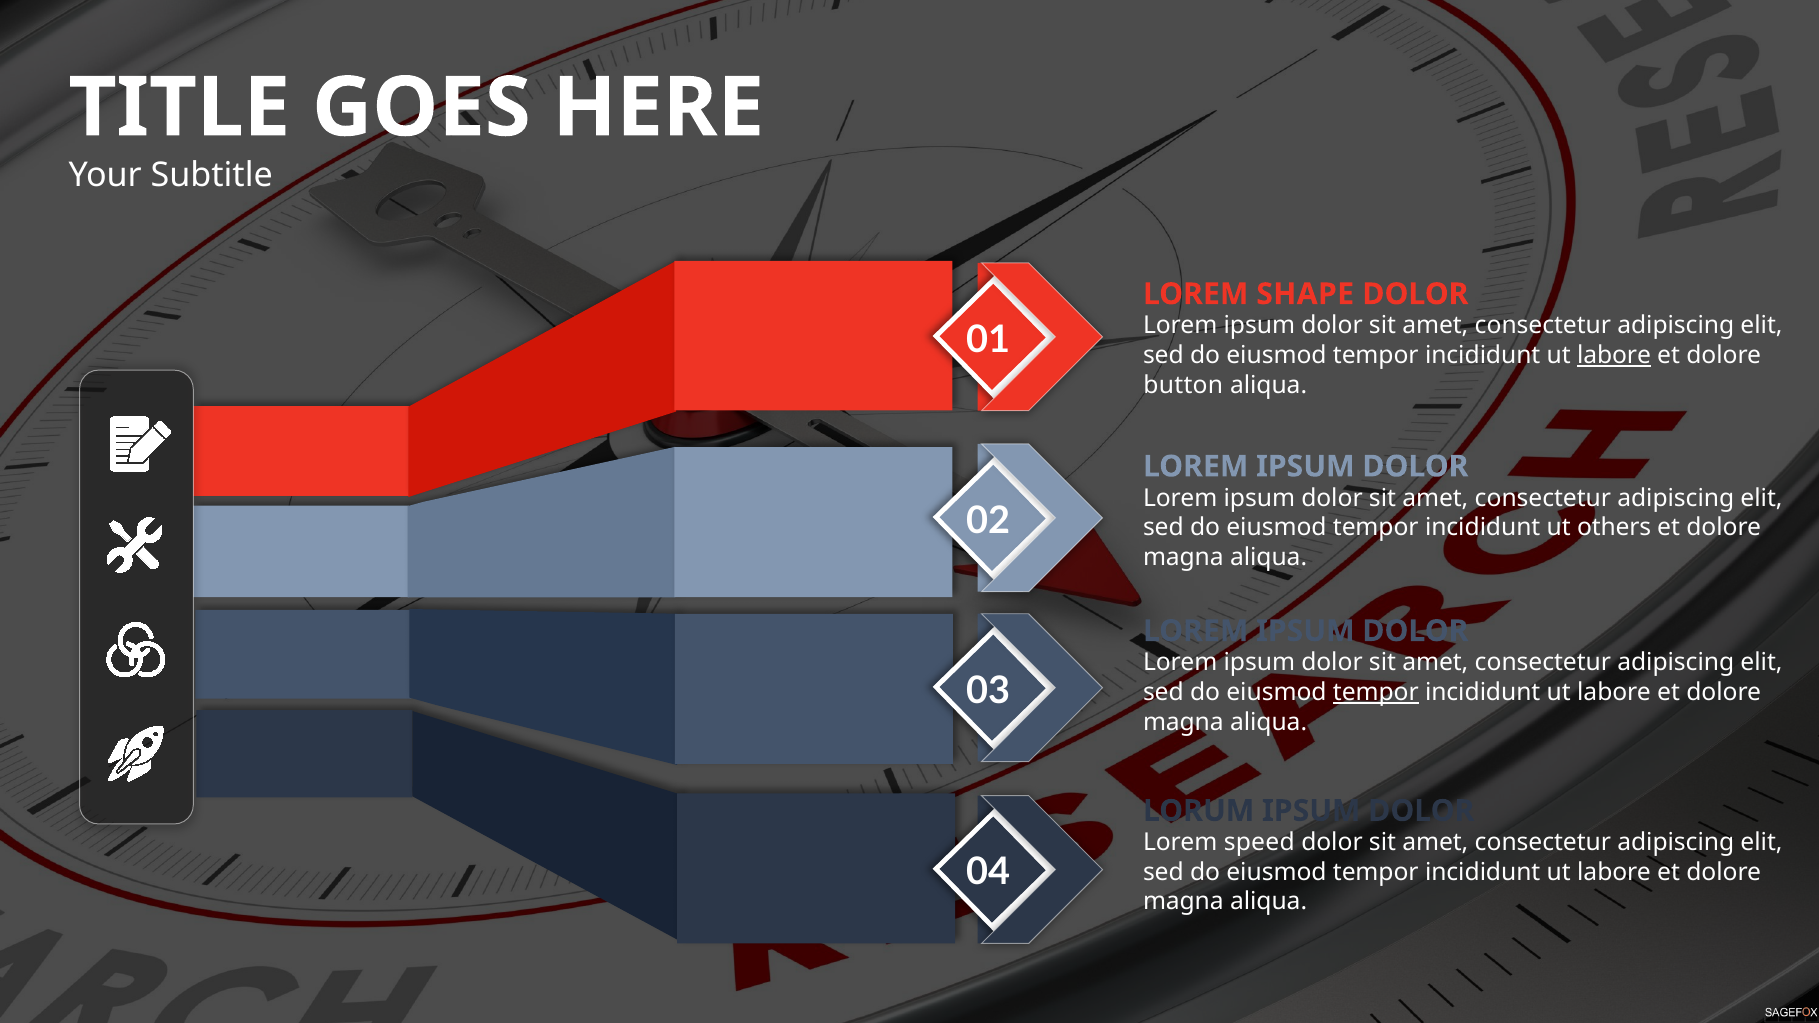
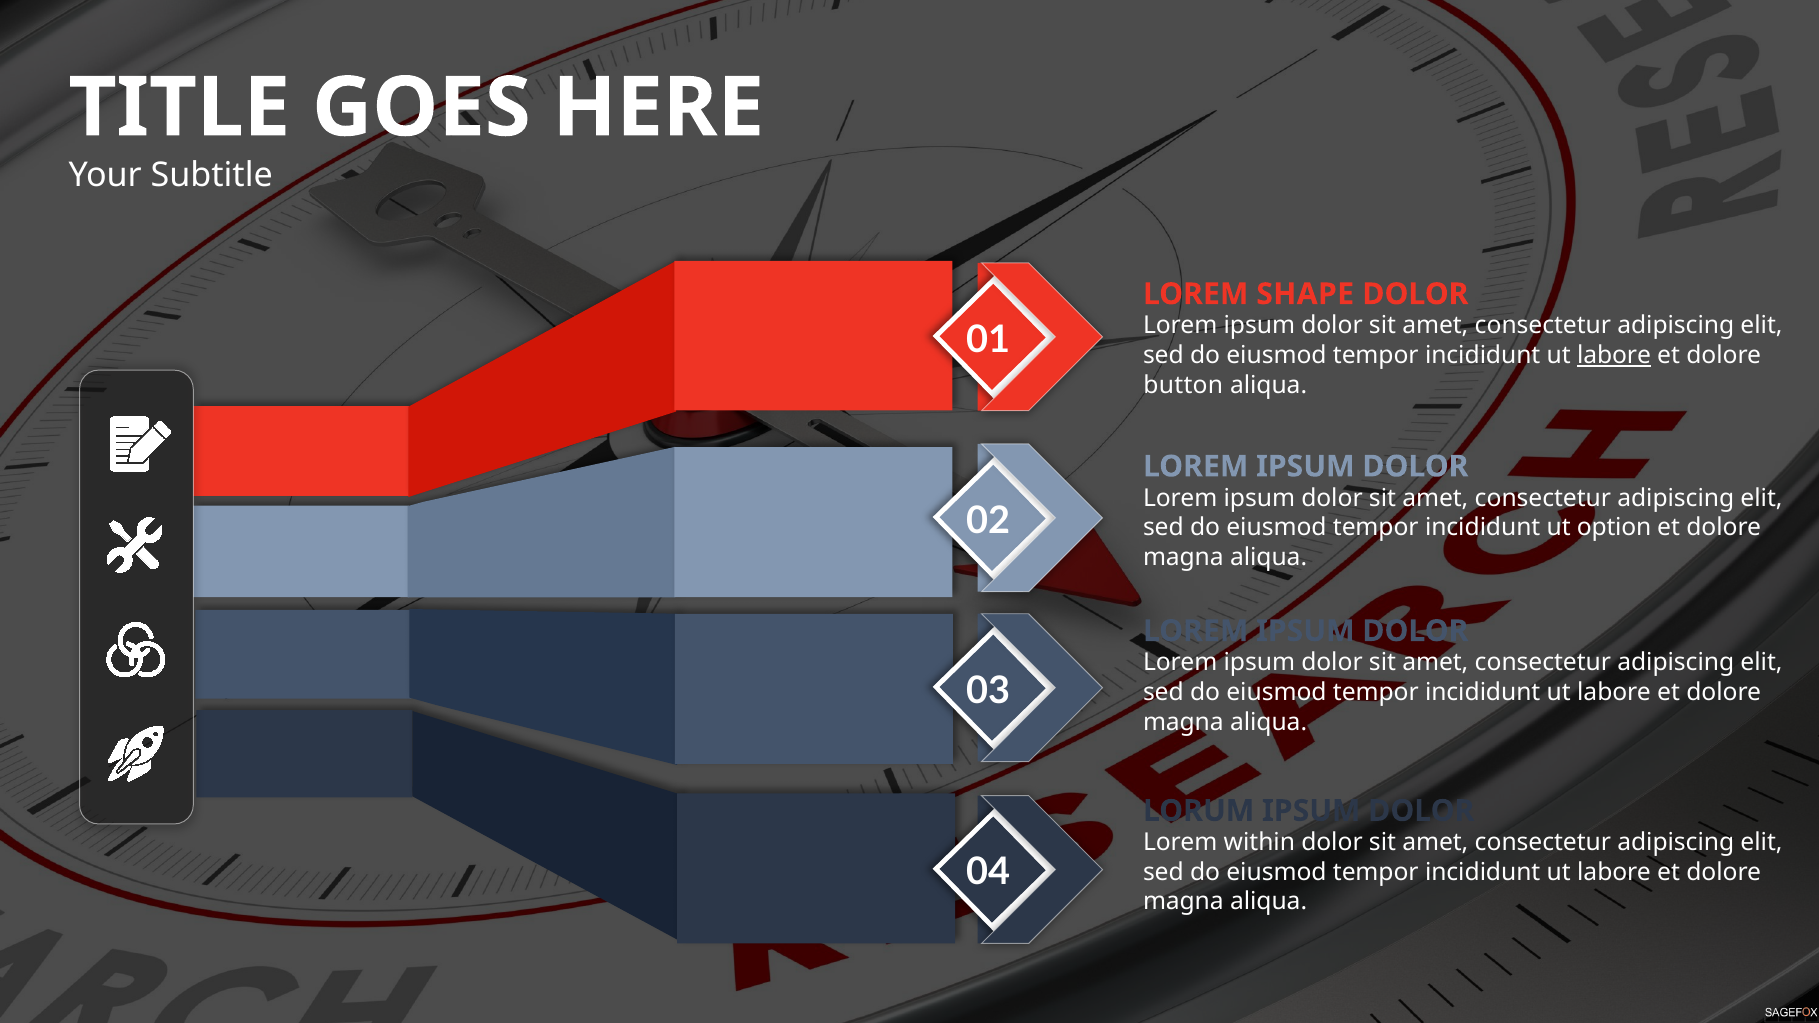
others: others -> option (1614, 528)
tempor underline: present -> none (1376, 692)
speed: speed -> within (1259, 843)
